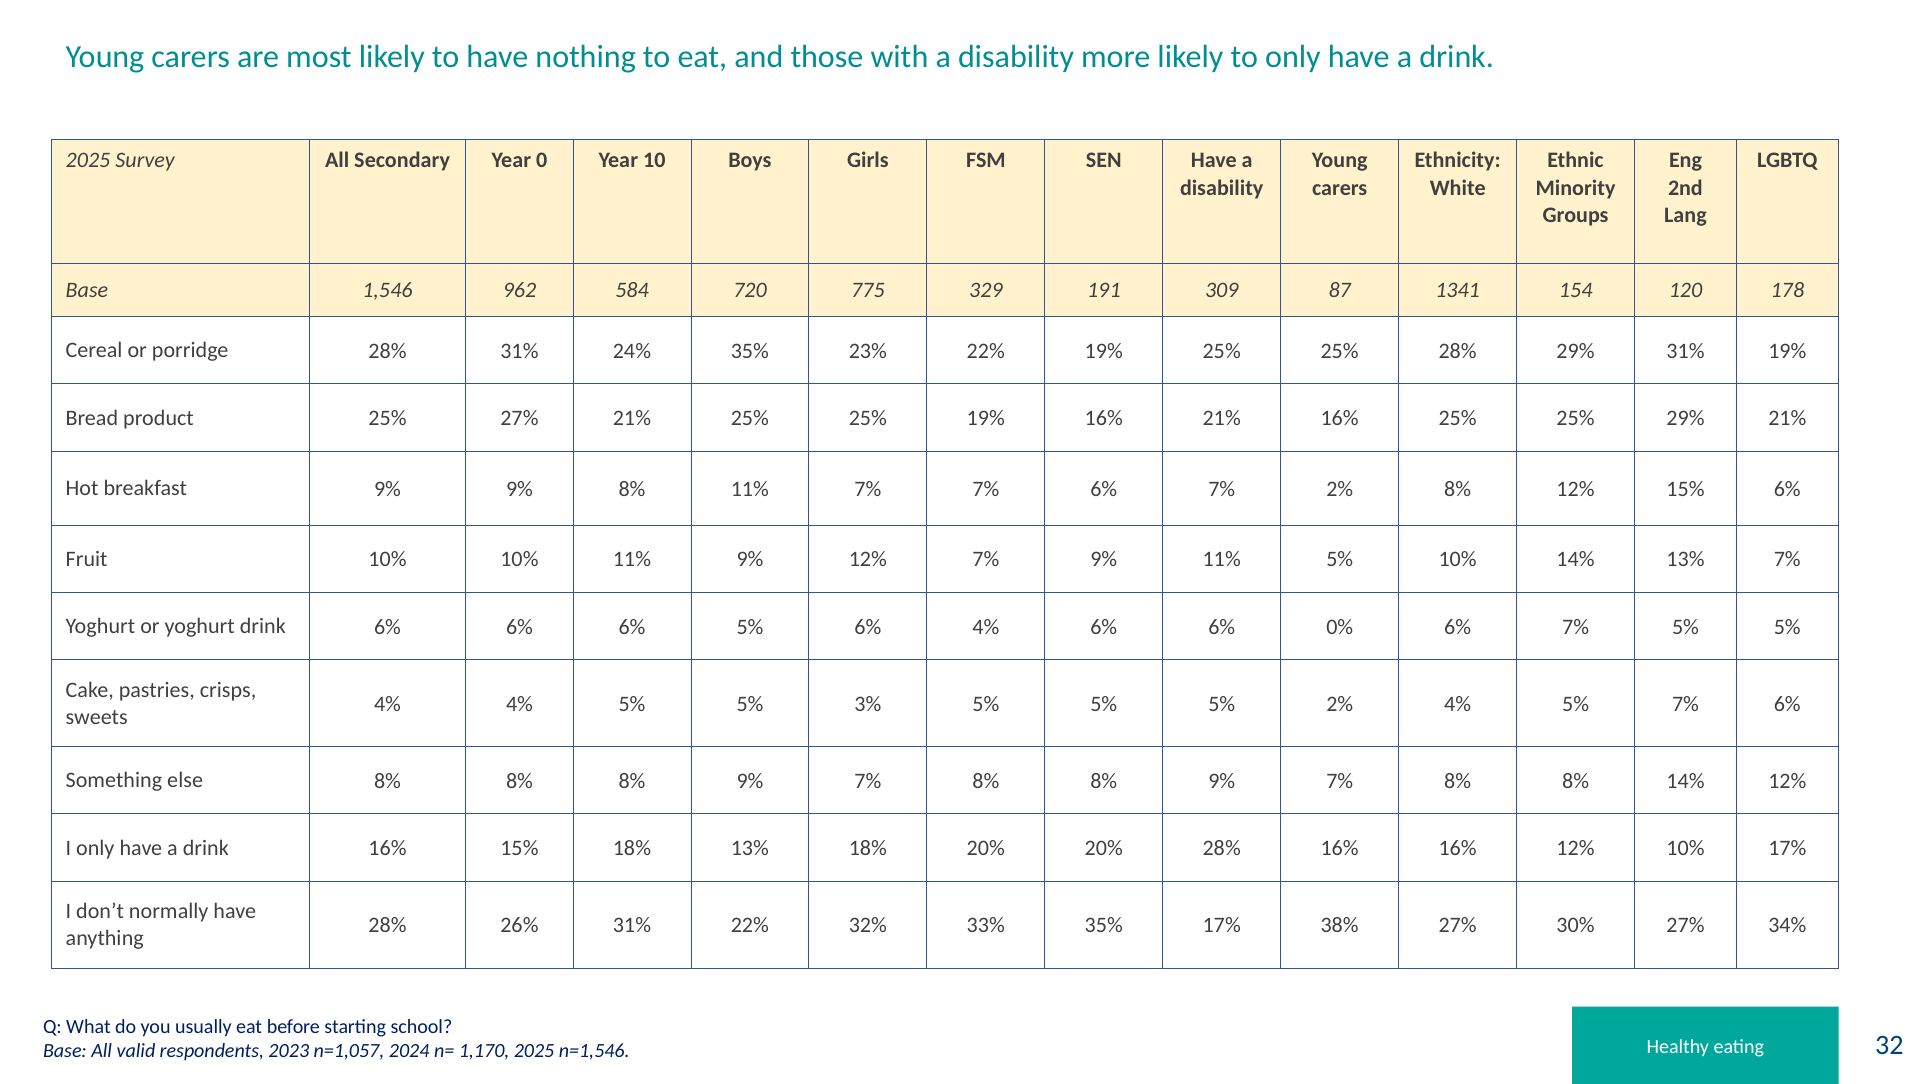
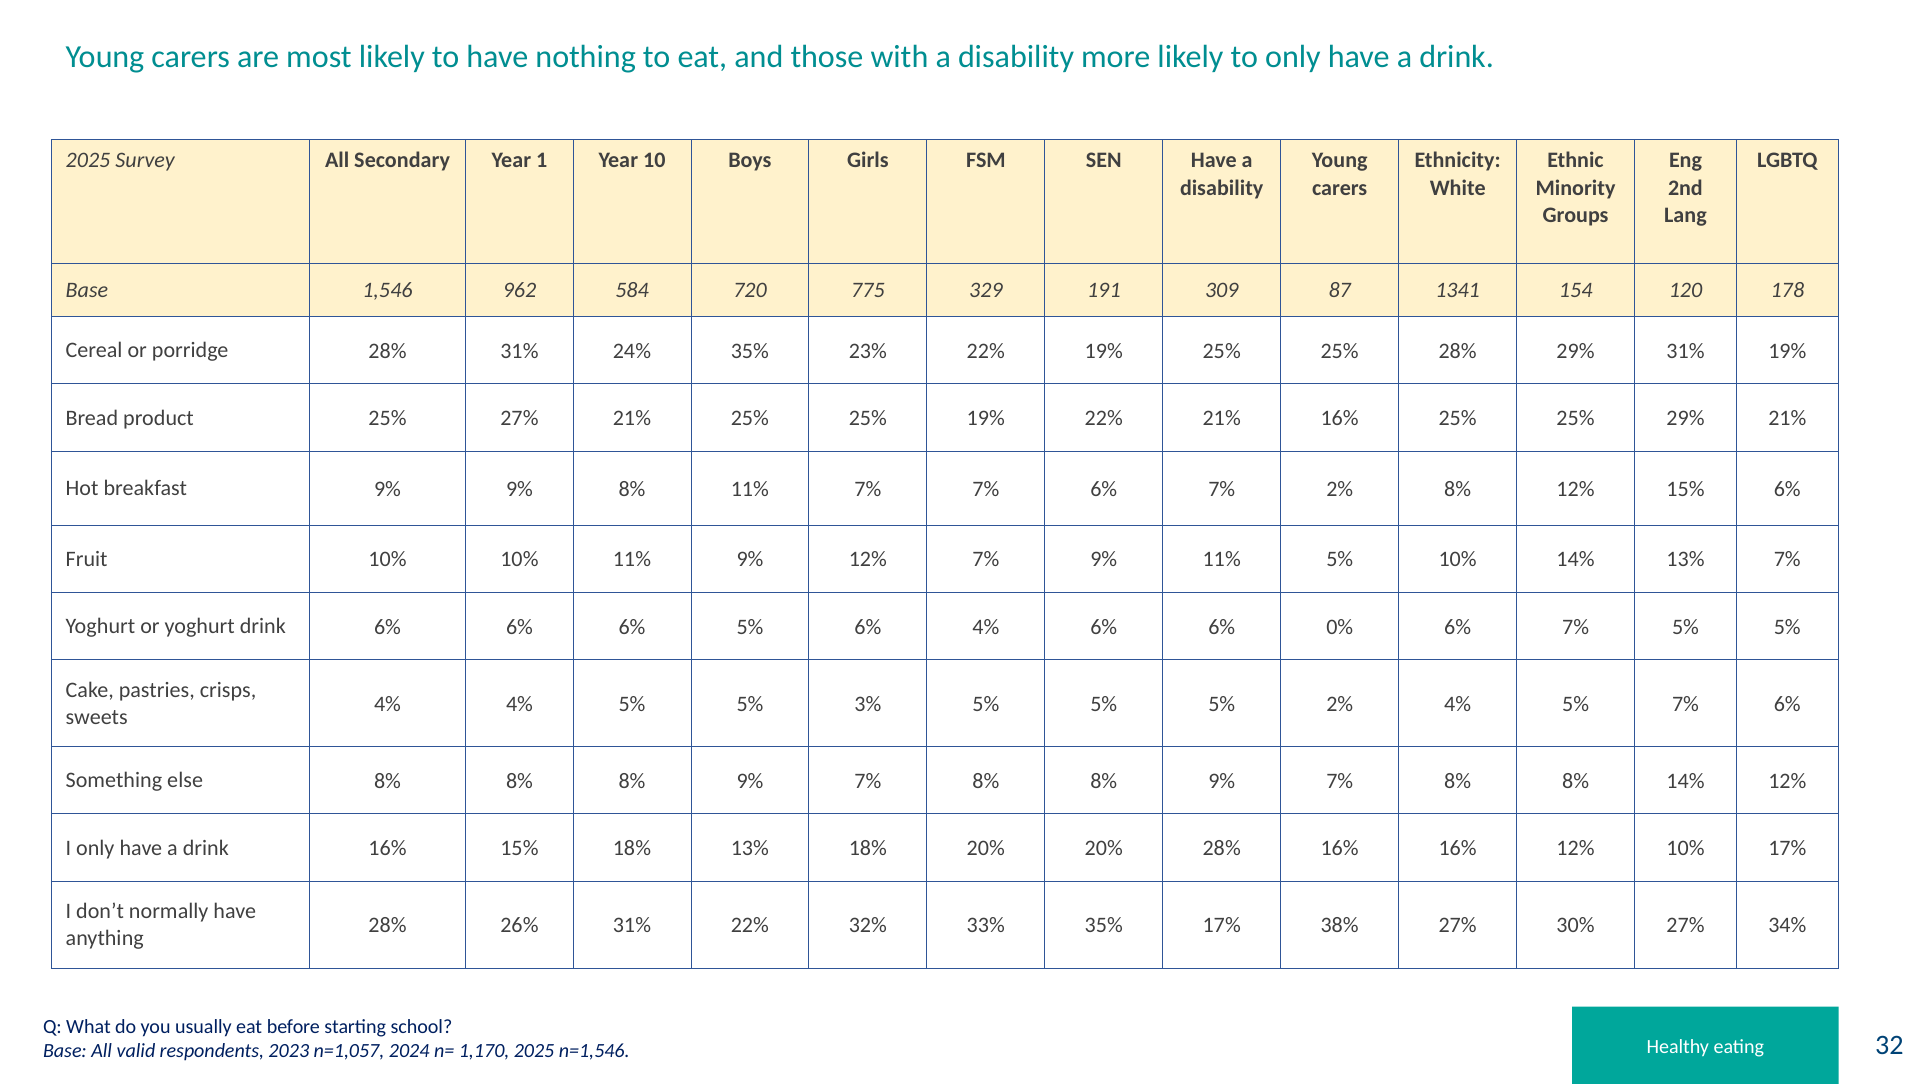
0: 0 -> 1 (542, 161)
19% 16%: 16% -> 22% (1104, 418)
